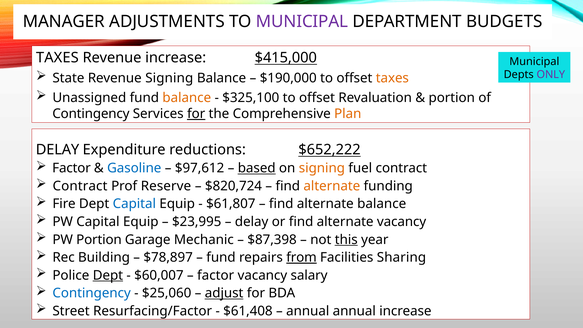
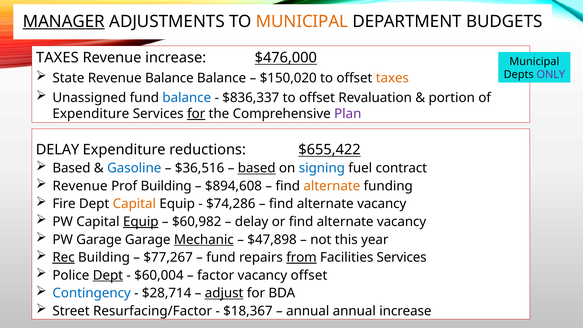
MANAGER underline: none -> present (64, 22)
MUNICIPAL colour: purple -> orange (302, 22)
$415,000: $415,000 -> $476,000 (286, 58)
Revenue Signing: Signing -> Balance (169, 78)
$190,000: $190,000 -> $150,020 (288, 78)
balance colour: orange -> blue (187, 98)
$325,100: $325,100 -> $836,337 (251, 98)
Contingency: Contingency -> Expenditure (91, 114)
Plan colour: orange -> purple (348, 114)
$652,222: $652,222 -> $655,422 (330, 150)
Factor: Factor -> Based (71, 168)
$97,612: $97,612 -> $36,516 (200, 168)
signing colour: orange -> blue (322, 168)
Contract: Contract -> Revenue (80, 186)
Prof Reserve: Reserve -> Building (166, 186)
$820,724: $820,724 -> $894,608 (233, 186)
Capital colour: blue -> orange (134, 204)
$61,807: $61,807 -> $74,286 (231, 204)
balance: balance -> vacancy (382, 204)
Equip underline: none -> present (141, 222)
$23,995: $23,995 -> $60,982 (197, 222)
PW Portion: Portion -> Garage (99, 240)
Mechanic underline: none -> present (204, 240)
$87,398: $87,398 -> $47,898 (272, 240)
this underline: present -> none (346, 240)
Rec underline: none -> present (64, 257)
$78,897: $78,897 -> $77,267 (168, 257)
Facilities Sharing: Sharing -> Services (402, 257)
$60,007: $60,007 -> $60,004 (159, 275)
vacancy salary: salary -> offset (309, 275)
$25,060: $25,060 -> $28,714 (167, 293)
$61,408: $61,408 -> $18,367 (248, 311)
